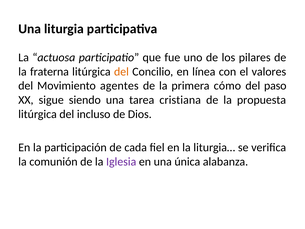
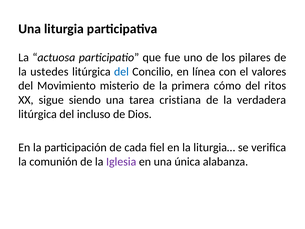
fraterna: fraterna -> ustedes (49, 72)
del colour: orange -> blue (121, 72)
agentes: agentes -> misterio (119, 86)
paso: paso -> ritos (275, 86)
propuesta: propuesta -> verdadera (261, 100)
